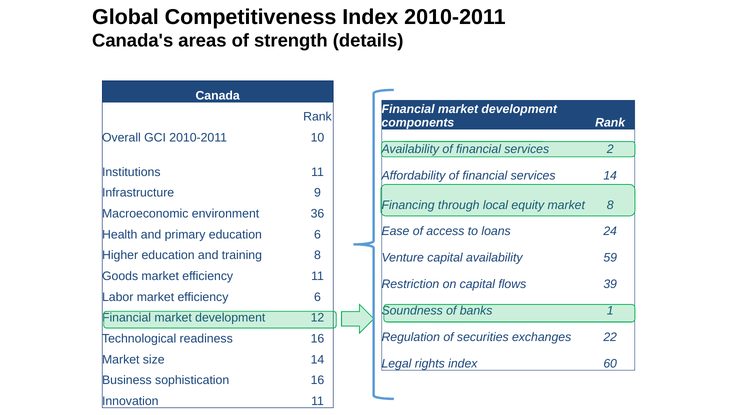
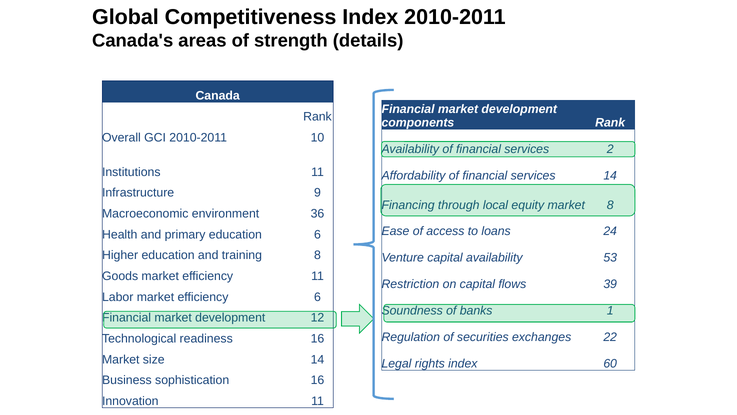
59: 59 -> 53 (610, 258)
